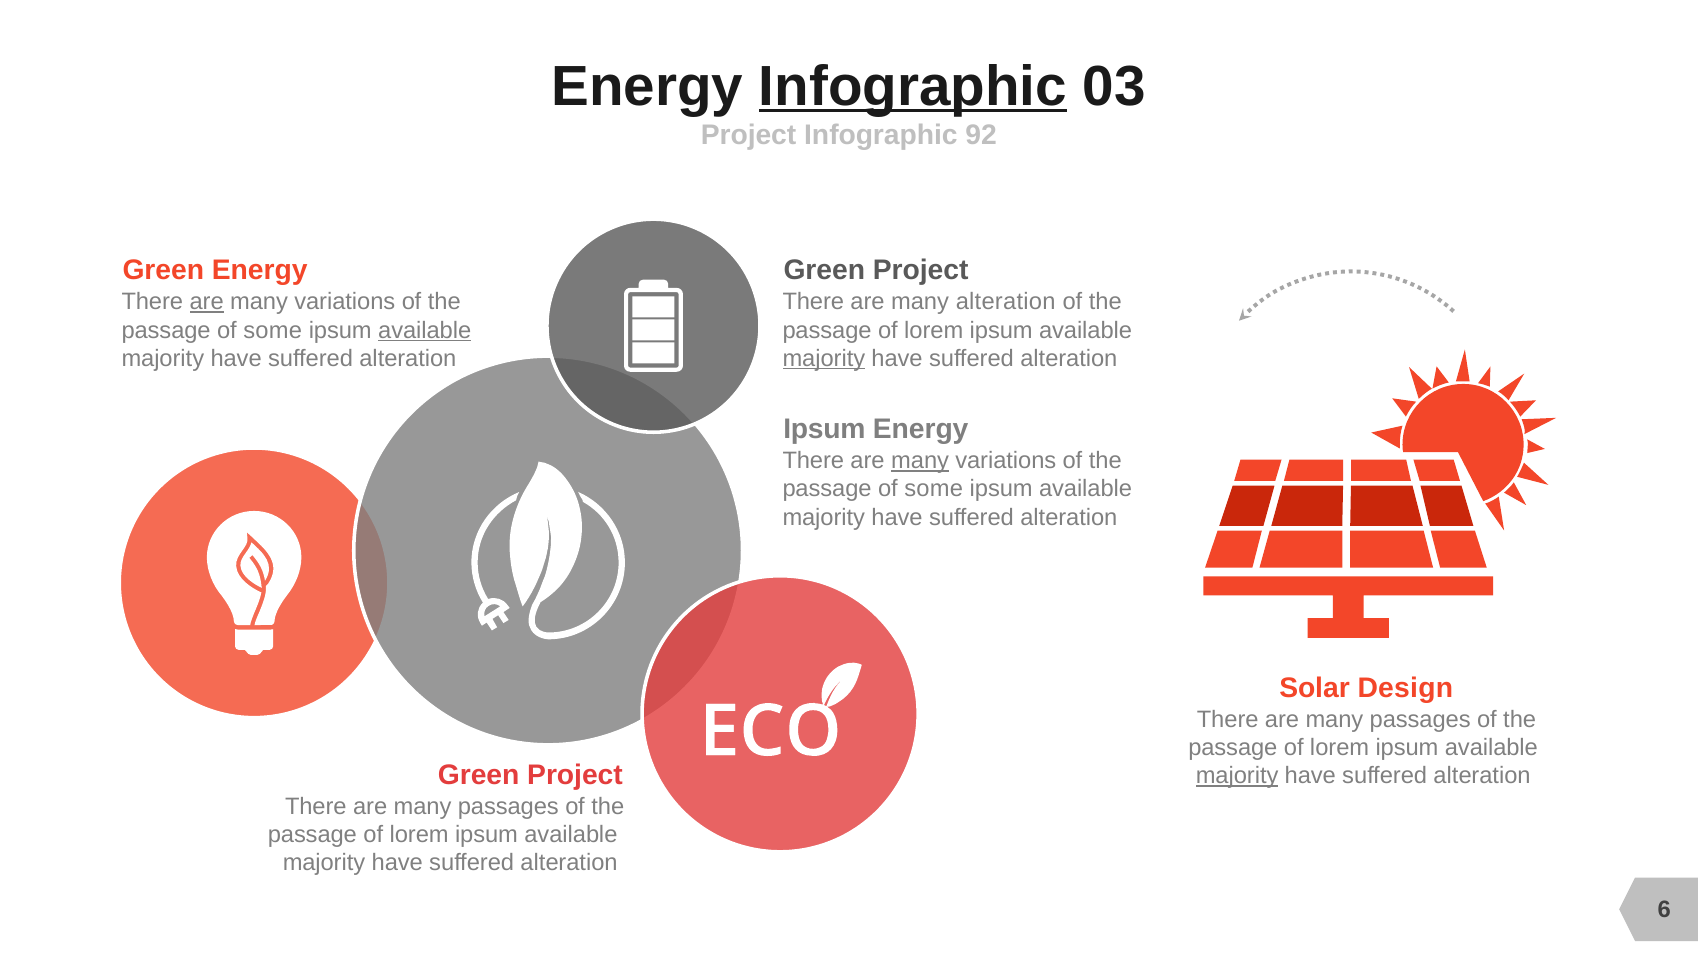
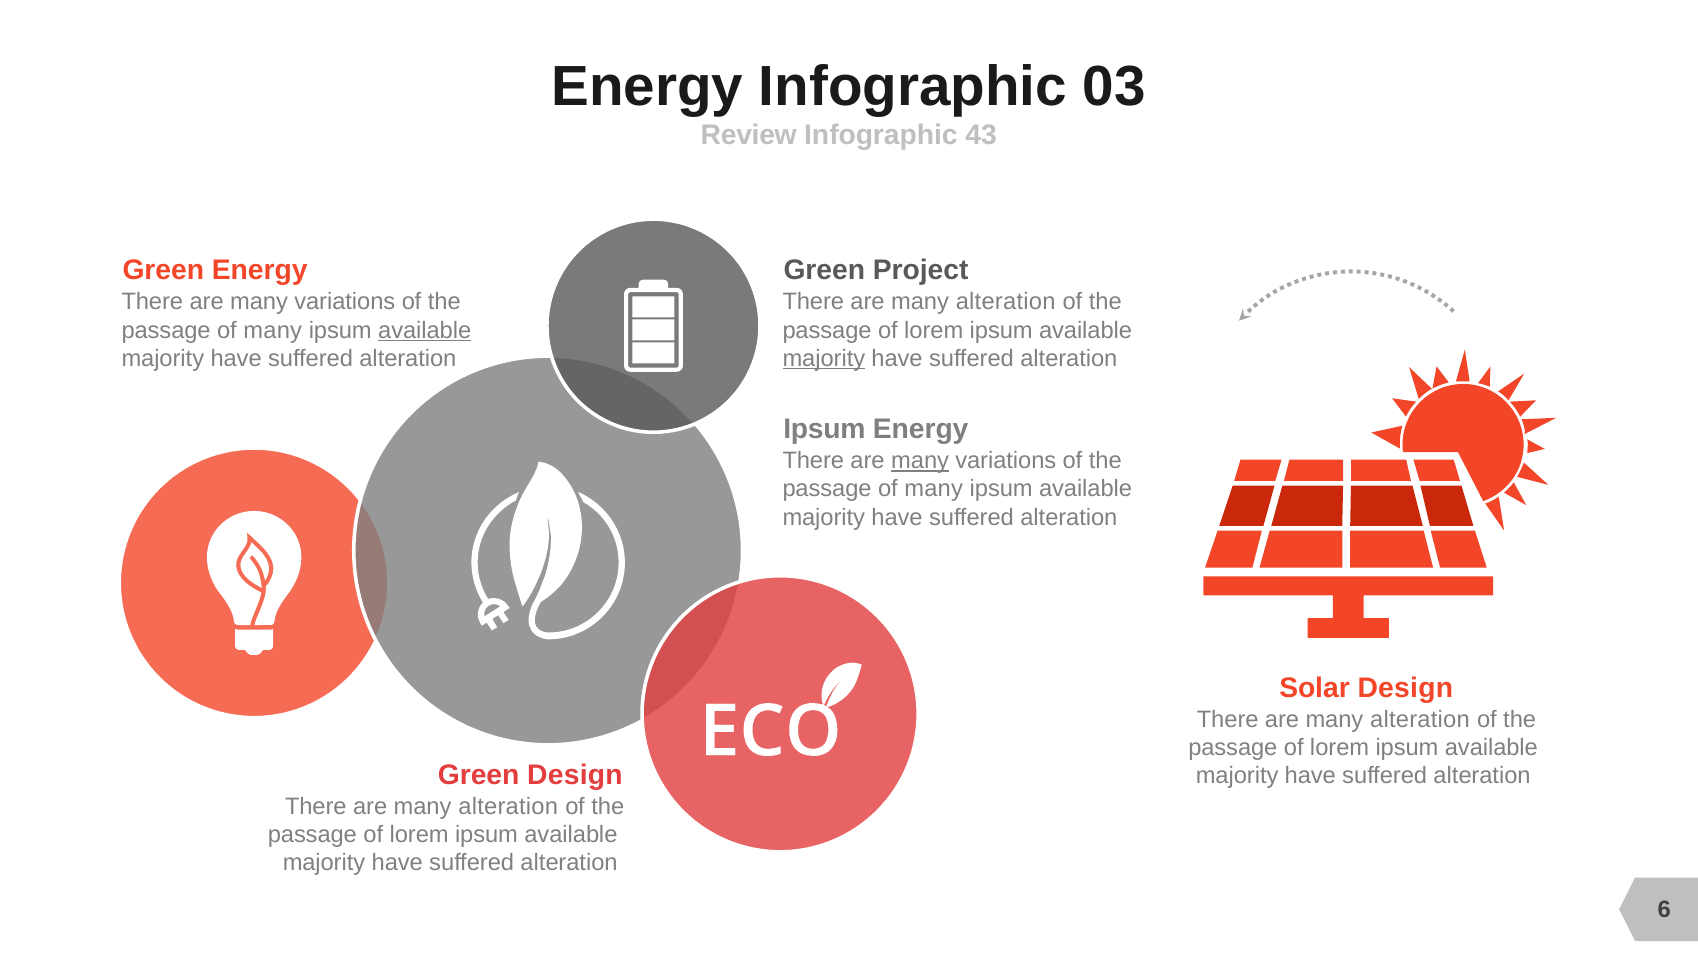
Infographic underline: present -> none (913, 86)
Project: Project -> Review (749, 136)
92: 92 -> 43 (981, 136)
are underline: present -> none (207, 302)
some: some -> many (273, 330)
some: some -> many (934, 489)
passages: passages -> alteration (1420, 719)
Project: Project -> Design (575, 775)
majority underline: present -> none (1237, 776)
passages: passages -> alteration (508, 806)
